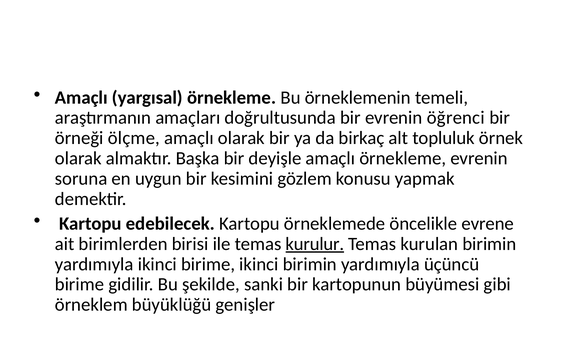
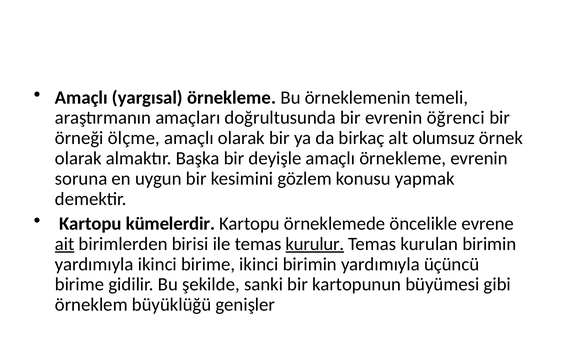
topluluk: topluluk -> olumsuz (444, 138)
edebilecek: edebilecek -> kümelerdir (170, 224)
ait underline: none -> present (65, 244)
